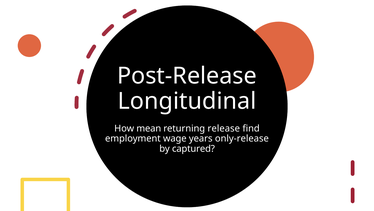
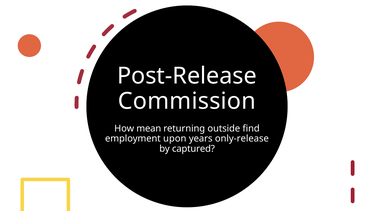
Longitudinal: Longitudinal -> Commission (187, 101)
release: release -> outside (224, 128)
wage: wage -> upon (175, 138)
